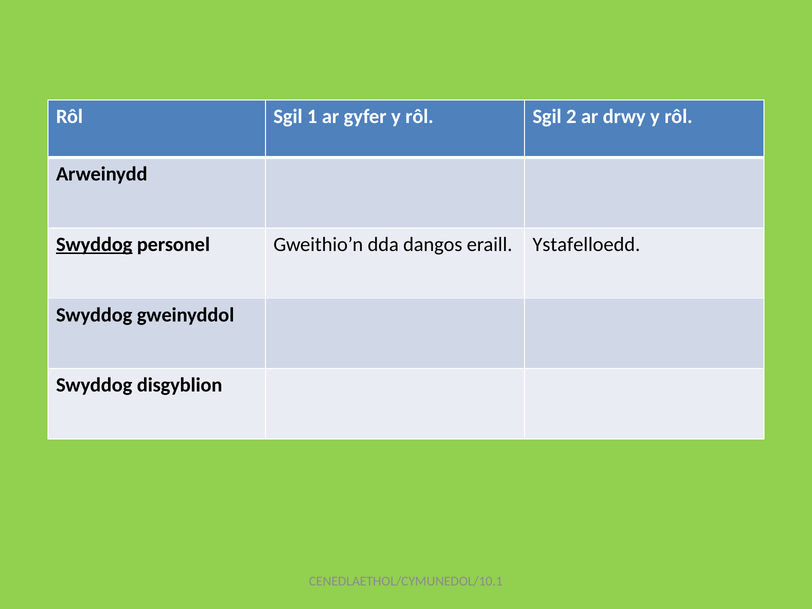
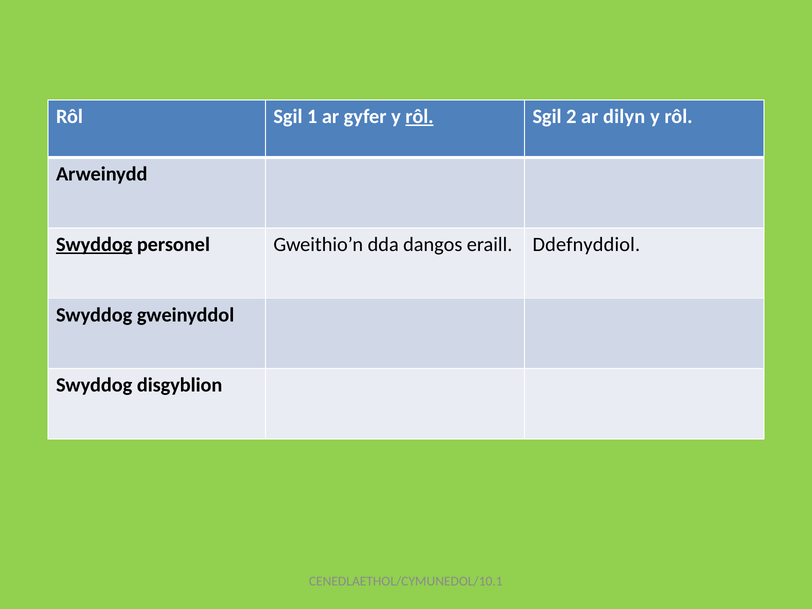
rôl underline: none -> present (419, 117)
drwy: drwy -> dilyn (624, 117)
Ystafelloedd: Ystafelloedd -> Ddefnyddiol (586, 245)
